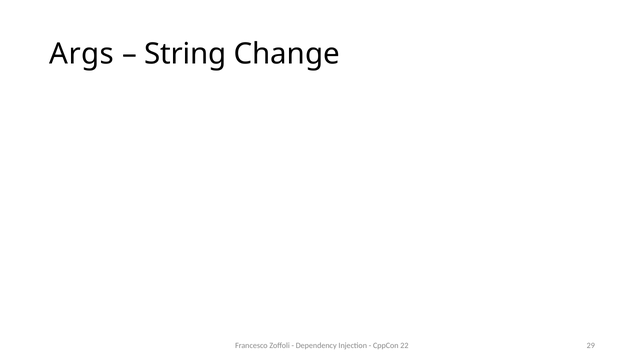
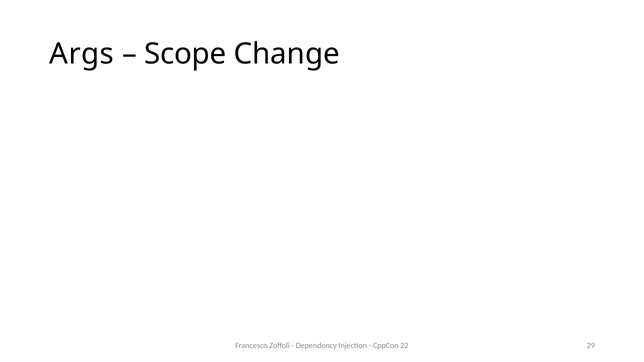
String: String -> Scope (185, 54)
